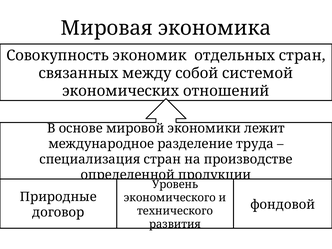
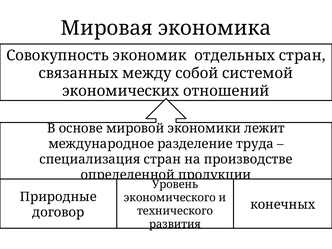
фондовой: фондовой -> конечных (283, 204)
